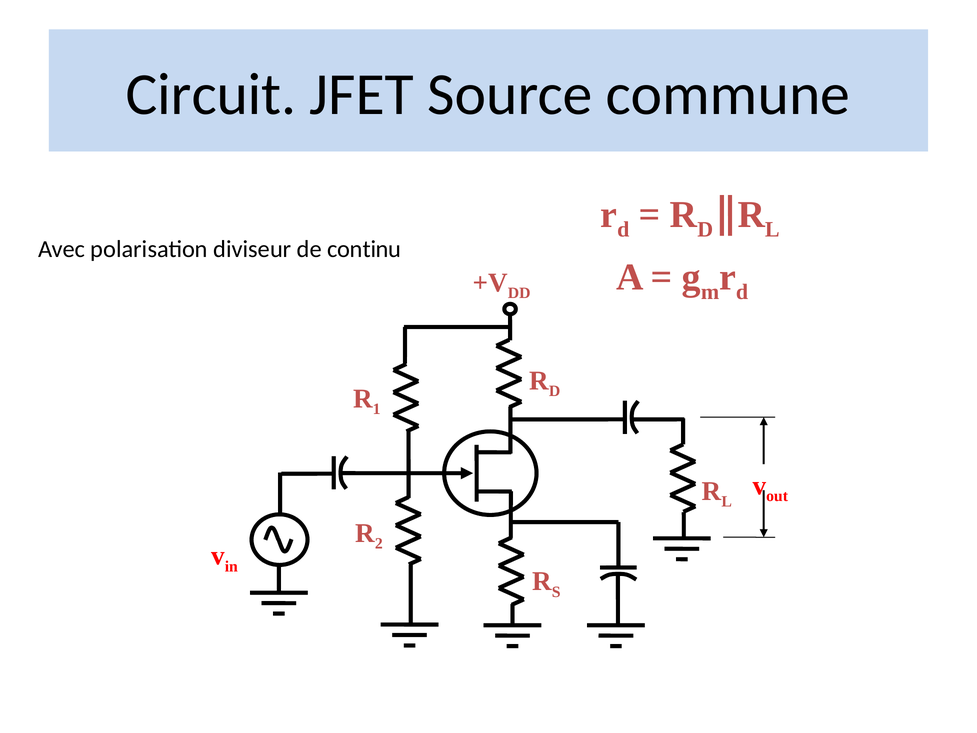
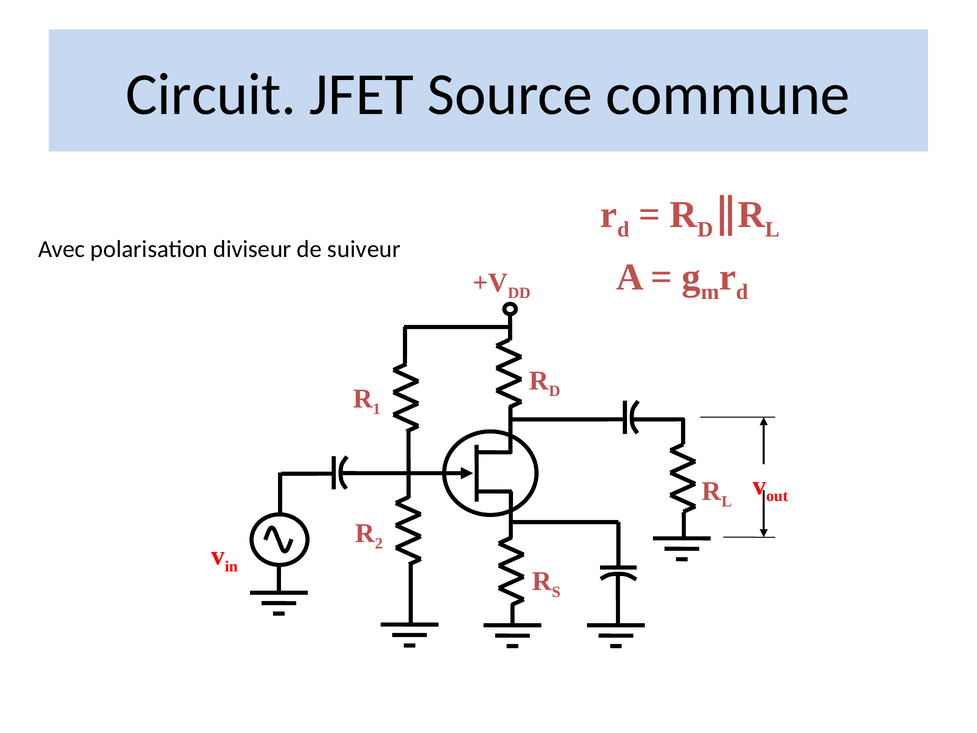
continu: continu -> suiveur (364, 249)
